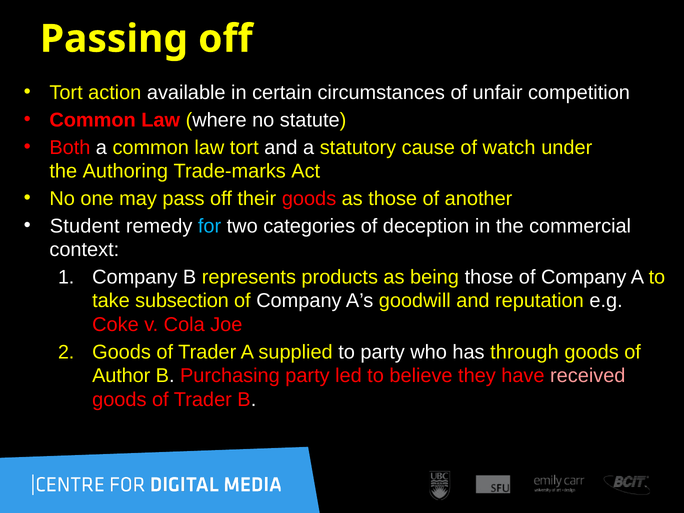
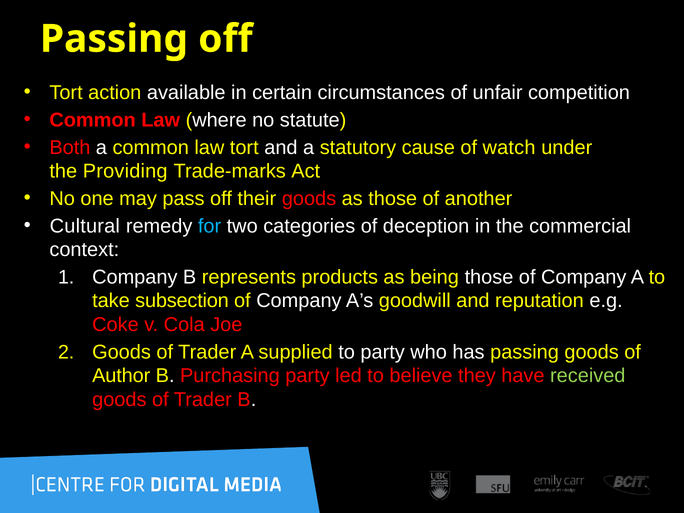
Authoring: Authoring -> Providing (125, 171)
Student: Student -> Cultural (85, 226)
has through: through -> passing (525, 352)
received colour: pink -> light green (588, 376)
